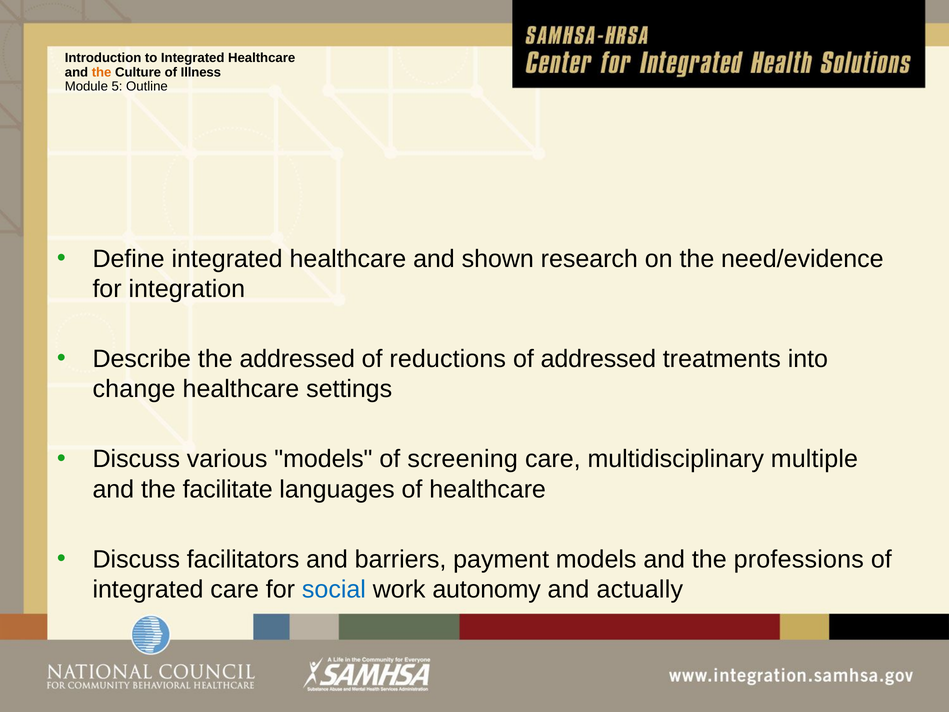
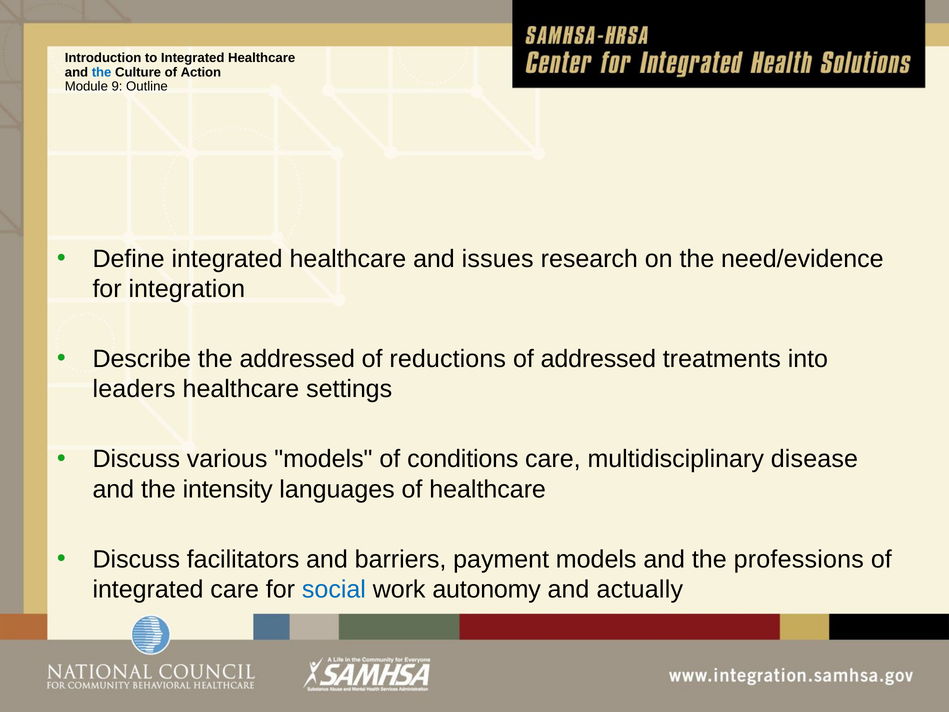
the colour: orange -> blue (102, 72)
Illness: Illness -> Action (201, 72)
5: 5 -> 9 (117, 86)
shown: shown -> issues (498, 259)
change: change -> leaders (134, 389)
screening: screening -> conditions (463, 459)
multiple: multiple -> disease (814, 459)
facilitate: facilitate -> intensity (228, 489)
